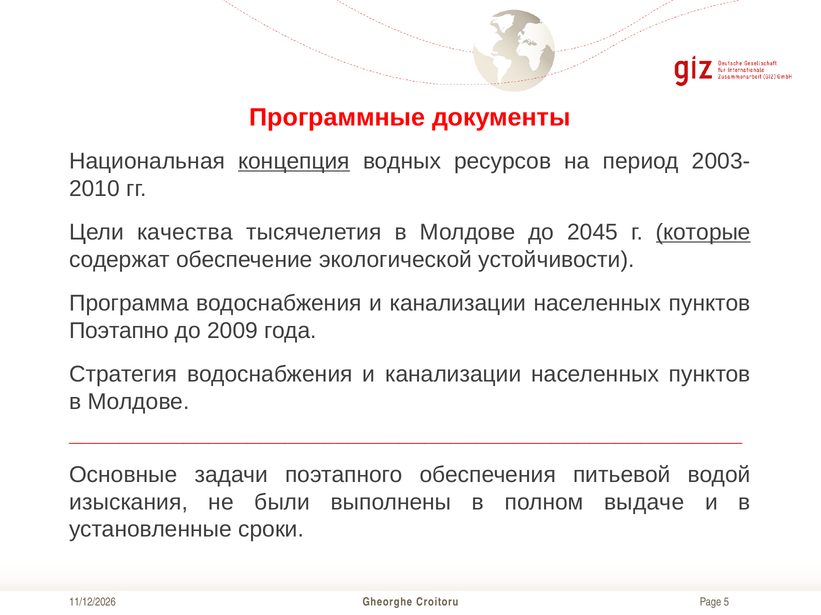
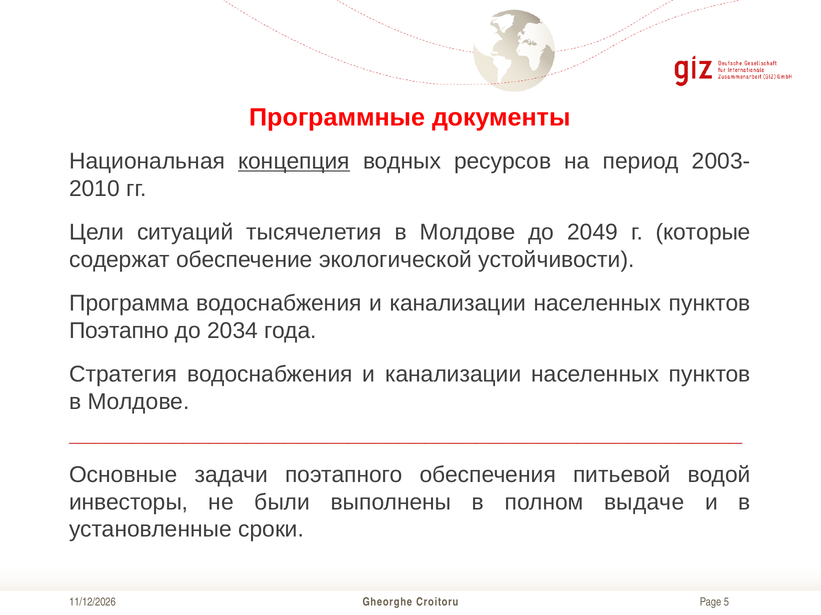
качества: качества -> ситуаций (185, 233)
2045: 2045 -> 2049 (593, 233)
которые underline: present -> none (703, 233)
2009: 2009 -> 2034 (233, 331)
изыскания: изыскания -> инвесторы (129, 503)
